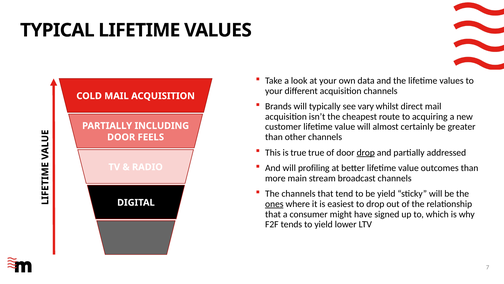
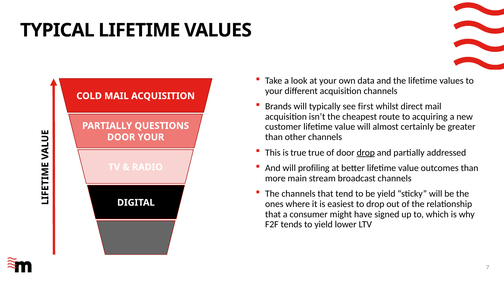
vary: vary -> first (366, 106)
INCLUDING: INCLUDING -> QUESTIONS (162, 126)
DOOR FEELS: FEELS -> YOUR (151, 137)
ones underline: present -> none (274, 204)
